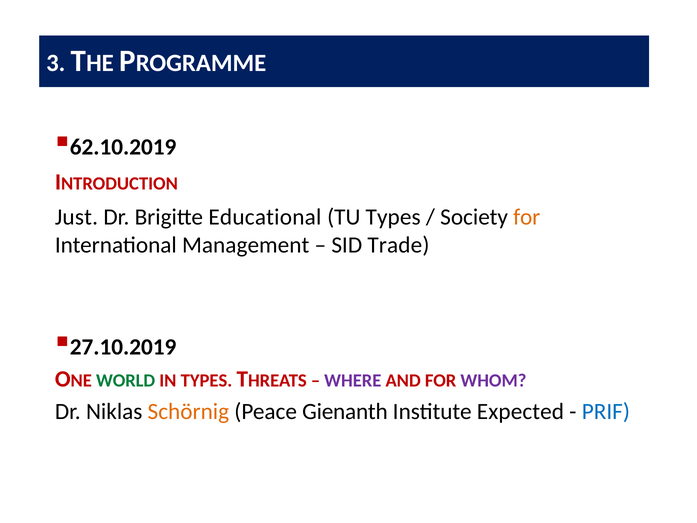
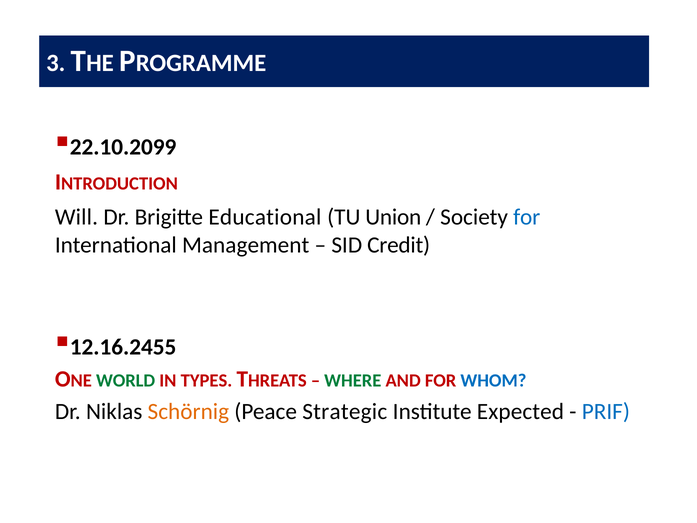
62.10.2019: 62.10.2019 -> 22.10.2099 (123, 147)
Just: Just -> Will (76, 217)
TU Types: Types -> Union (393, 217)
for colour: orange -> blue (527, 217)
Trade: Trade -> Credit (399, 245)
27.10.2019: 27.10.2019 -> 12.16.2455 (123, 347)
WHERE colour: purple -> green (353, 380)
WHOM colour: purple -> blue (493, 380)
Gienanth: Gienanth -> Strategic (345, 411)
